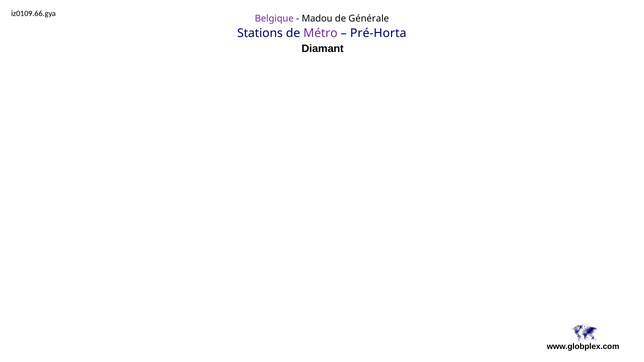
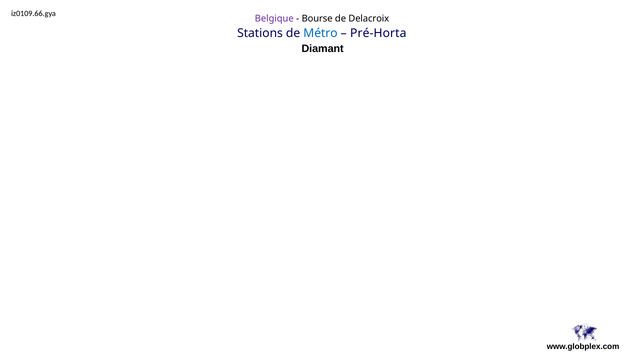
Madou: Madou -> Bourse (317, 19)
Générale: Générale -> Delacroix (369, 19)
Métro colour: purple -> blue (320, 33)
